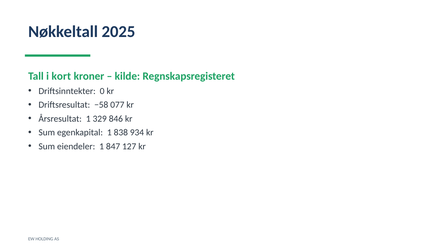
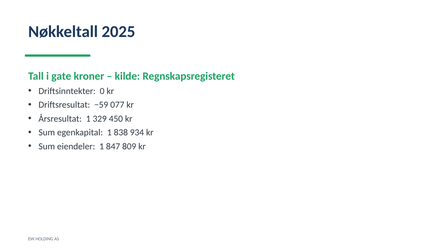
kort: kort -> gate (61, 76)
−58: −58 -> −59 (101, 105)
846: 846 -> 450 (116, 119)
127: 127 -> 809 (129, 147)
